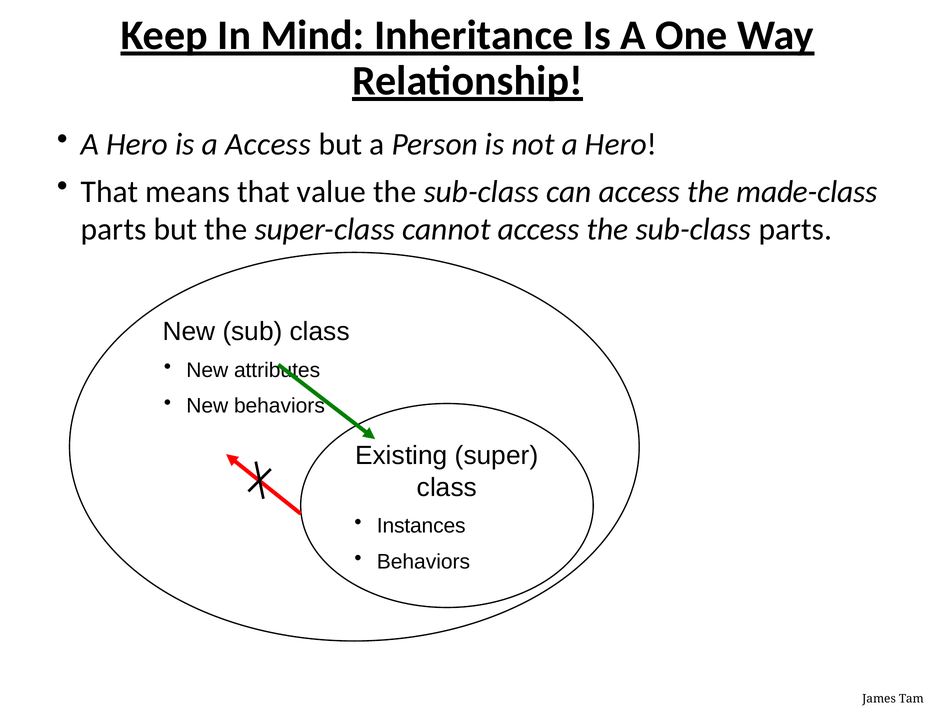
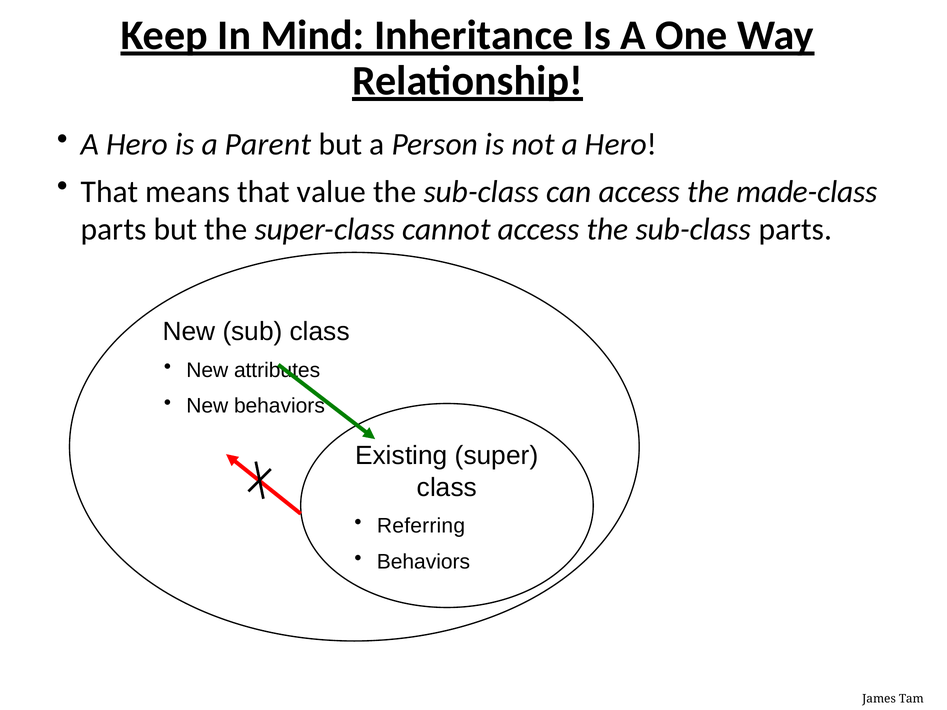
a Access: Access -> Parent (268, 144)
Instances: Instances -> Referring (421, 526)
